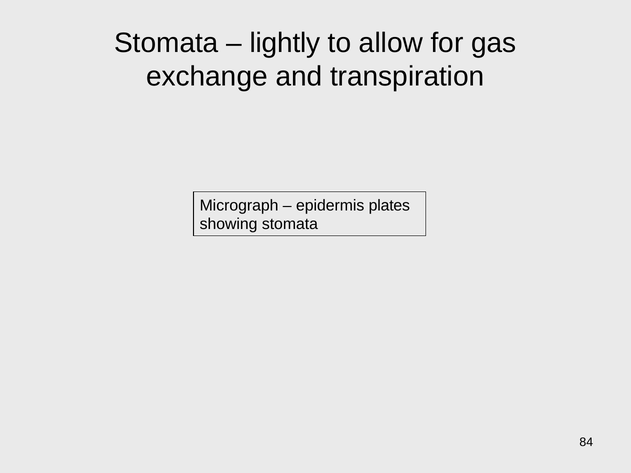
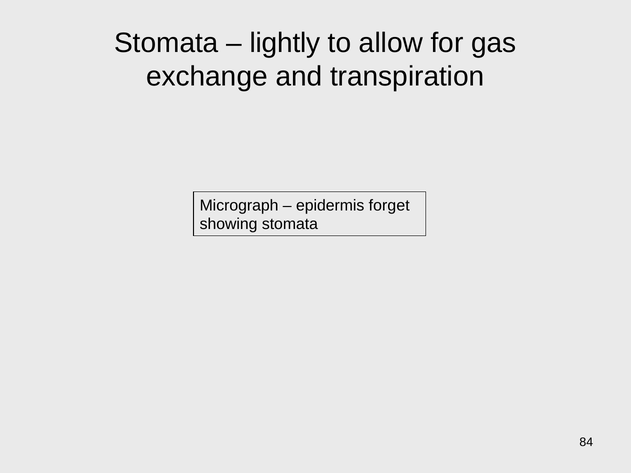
plates: plates -> forget (389, 205)
